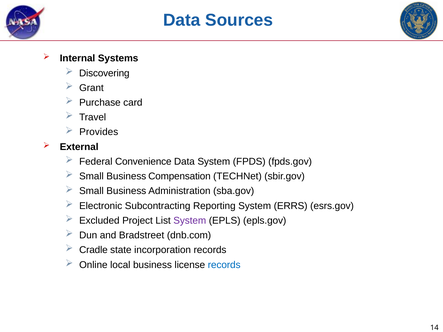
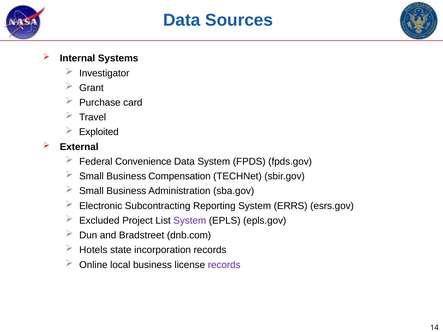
Discovering: Discovering -> Investigator (104, 73)
Provides: Provides -> Exploited (99, 132)
Cradle: Cradle -> Hotels (93, 250)
records colour: blue -> purple (224, 265)
